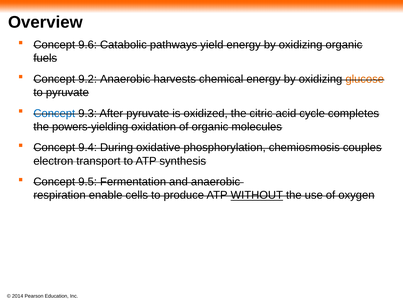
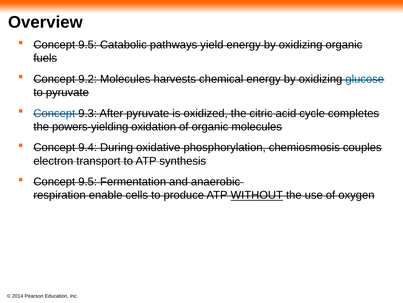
9.6: 9.6 -> 9.5 (88, 45)
9.2 Anaerobic: Anaerobic -> Molecules (125, 79)
glucose colour: orange -> blue (365, 79)
